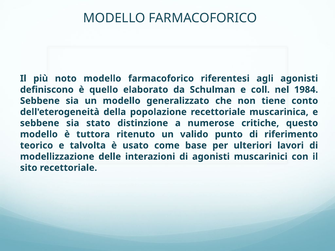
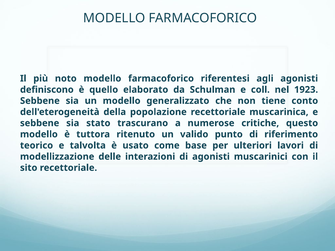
1984: 1984 -> 1923 (306, 90)
distinzione: distinzione -> trascurano (143, 123)
